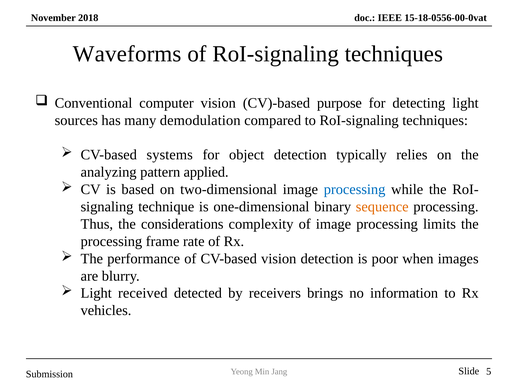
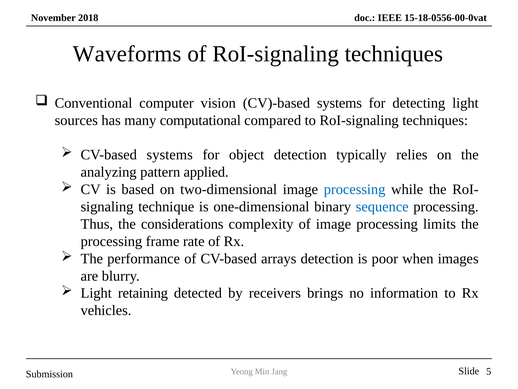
CV)-based purpose: purpose -> systems (339, 103)
demodulation: demodulation -> computational (200, 120)
sequence colour: orange -> blue (382, 206)
CV-based vision: vision -> arrays (279, 258)
received: received -> retaining (143, 293)
